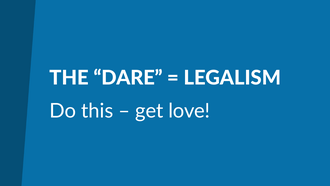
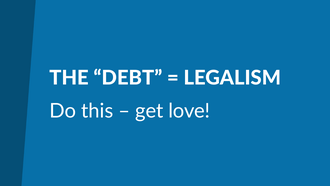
DARE: DARE -> DEBT (128, 78)
